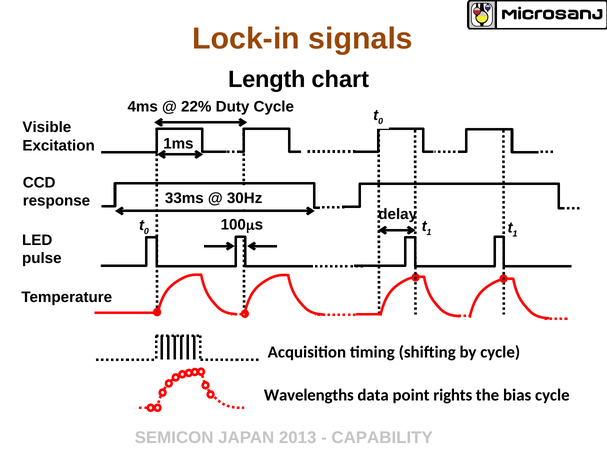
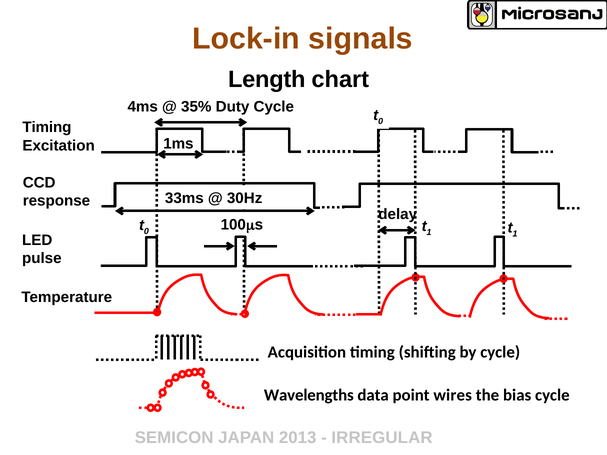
22%: 22% -> 35% (196, 107)
Visible: Visible -> Timing (47, 128)
rights: rights -> wires (453, 395)
CAPABILITY: CAPABILITY -> IRREGULAR (382, 438)
